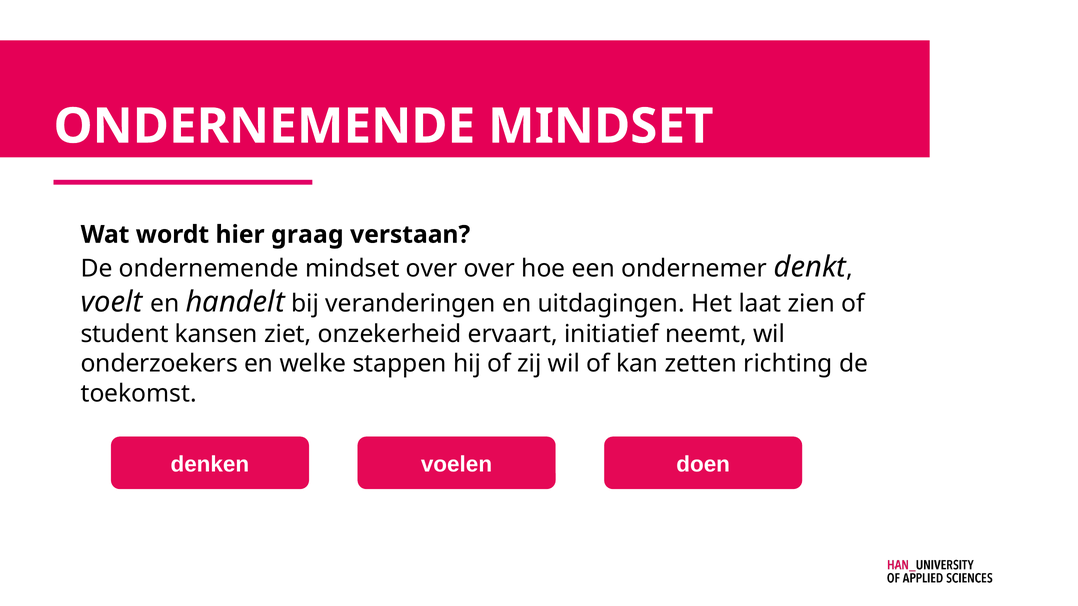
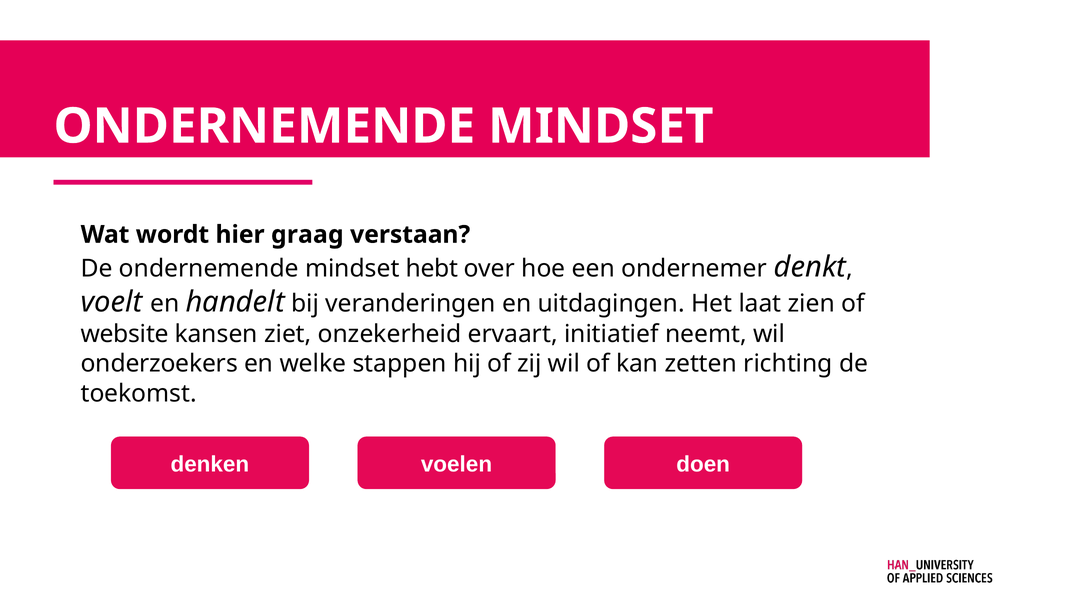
mindset over: over -> hebt (432, 269)
student: student -> website (125, 334)
